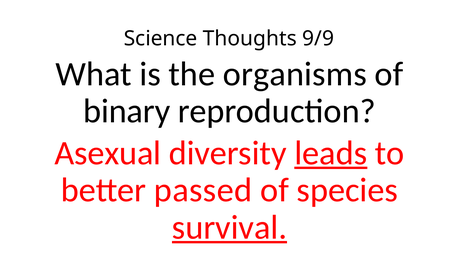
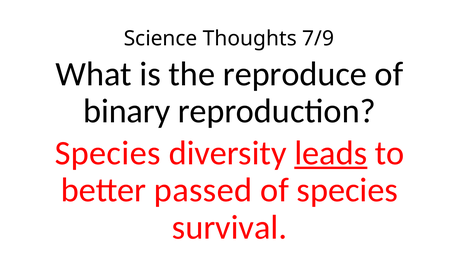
9/9: 9/9 -> 7/9 (318, 38)
organisms: organisms -> reproduce (295, 74)
Asexual: Asexual -> Species (108, 153)
survival underline: present -> none (229, 227)
